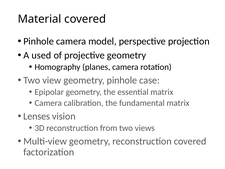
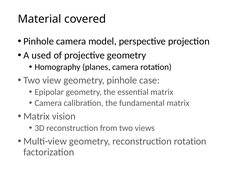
Lenses: Lenses -> Matrix (37, 116)
reconstruction covered: covered -> rotation (190, 141)
